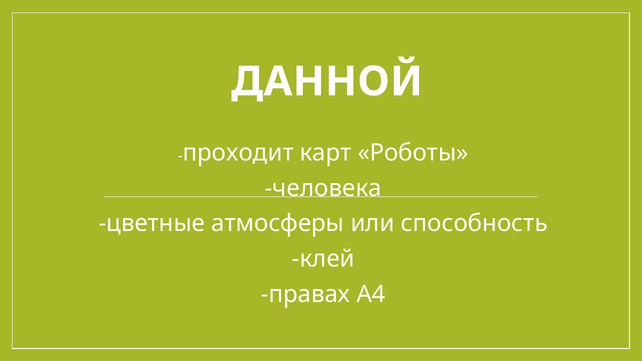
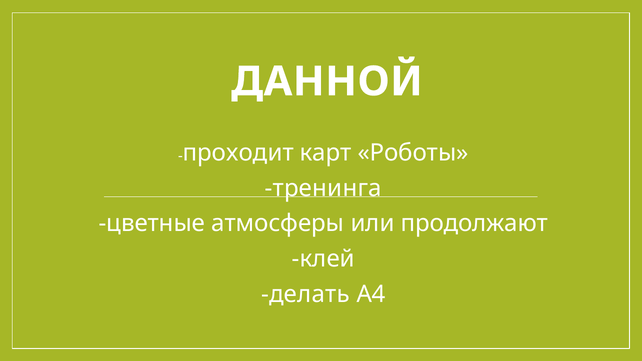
человека: человека -> тренинга (323, 188)
способность: способность -> продолжают (474, 223)
правах: правах -> делать (305, 294)
